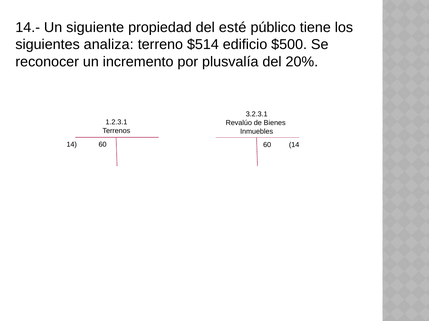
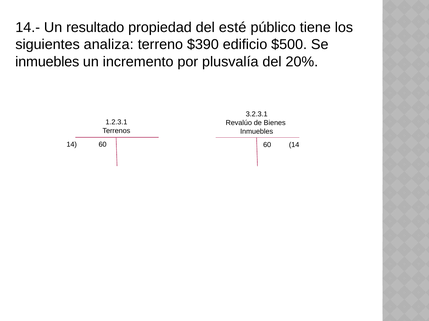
siguiente: siguiente -> resultado (95, 28)
$514: $514 -> $390 (203, 45)
reconocer: reconocer -> inmuebles (47, 62)
